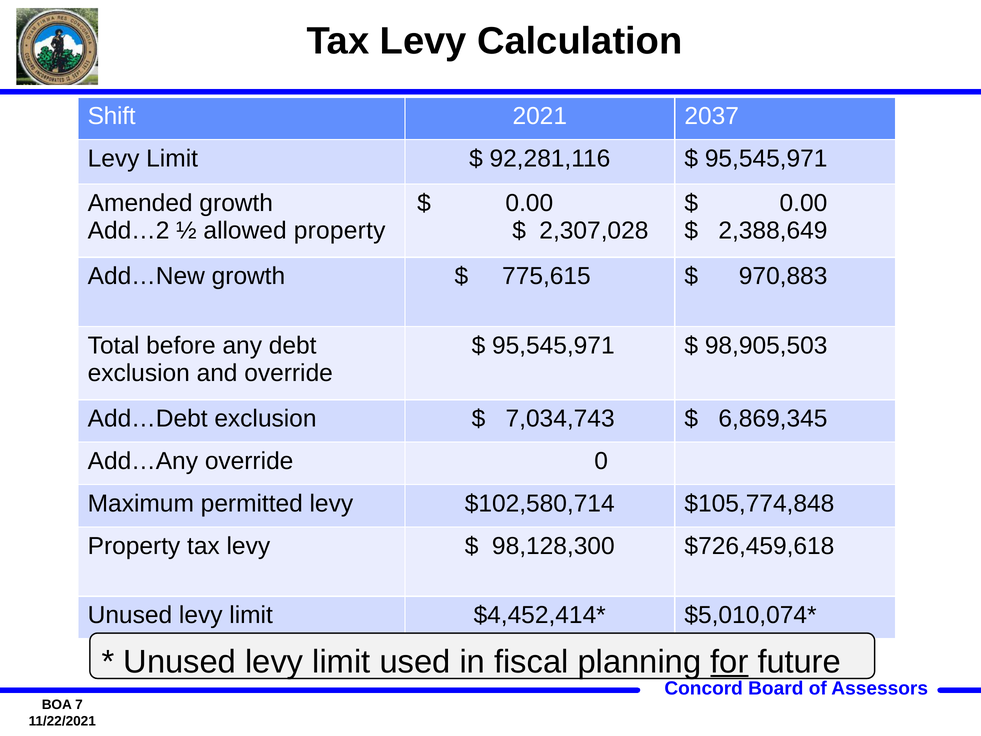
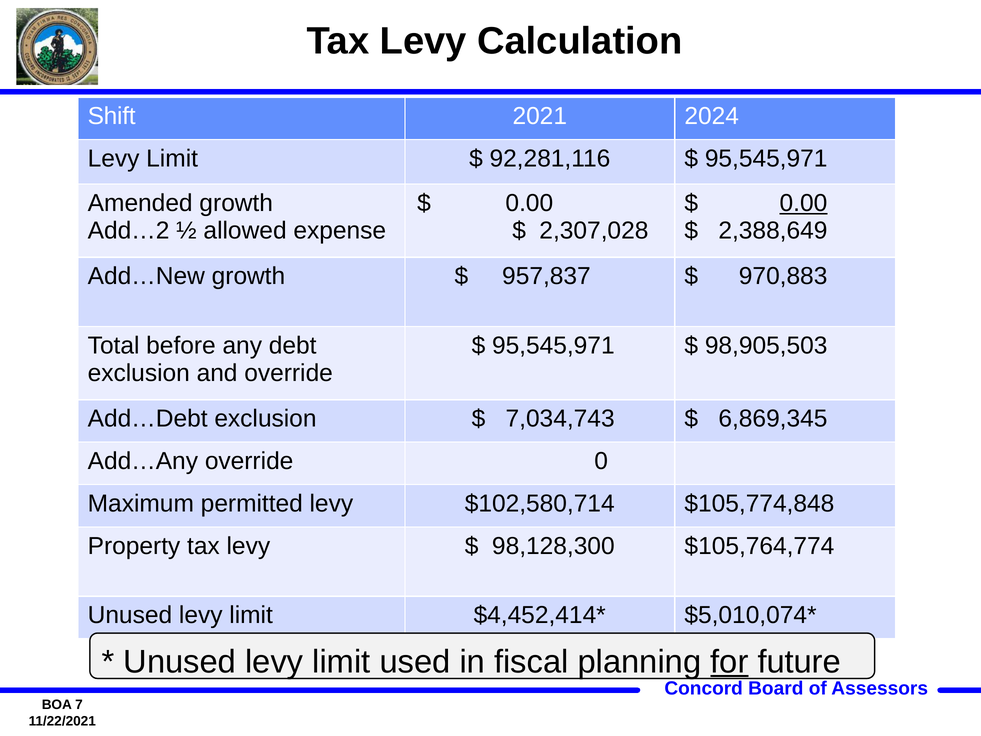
2037: 2037 -> 2024 (712, 116)
0.00 underline: none -> present (803, 203)
allowed property: property -> expense (340, 231)
775,615: 775,615 -> 957,837 (546, 276)
$726,459,618: $726,459,618 -> $105,764,774 (759, 546)
